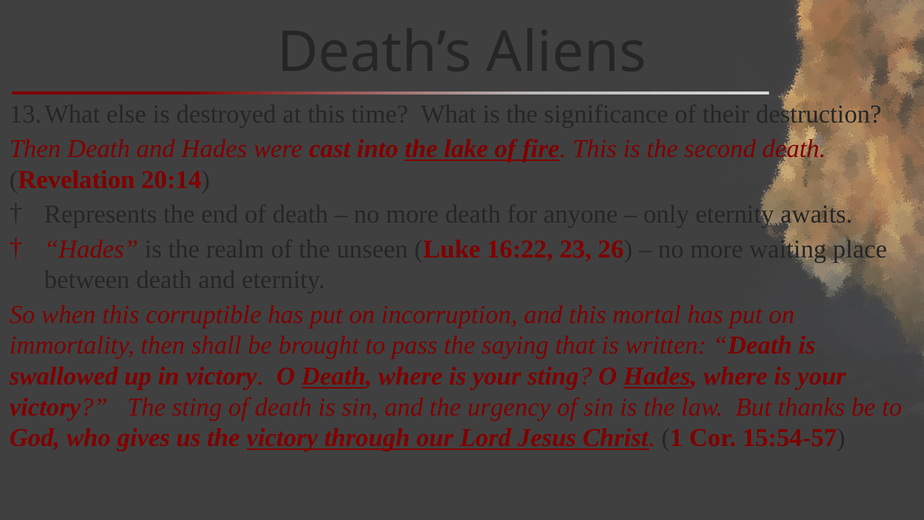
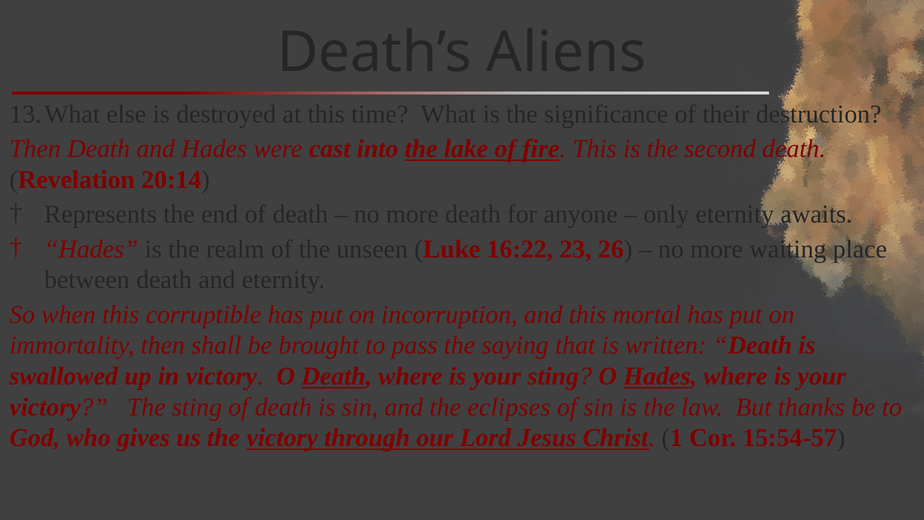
urgency: urgency -> eclipses (509, 407)
